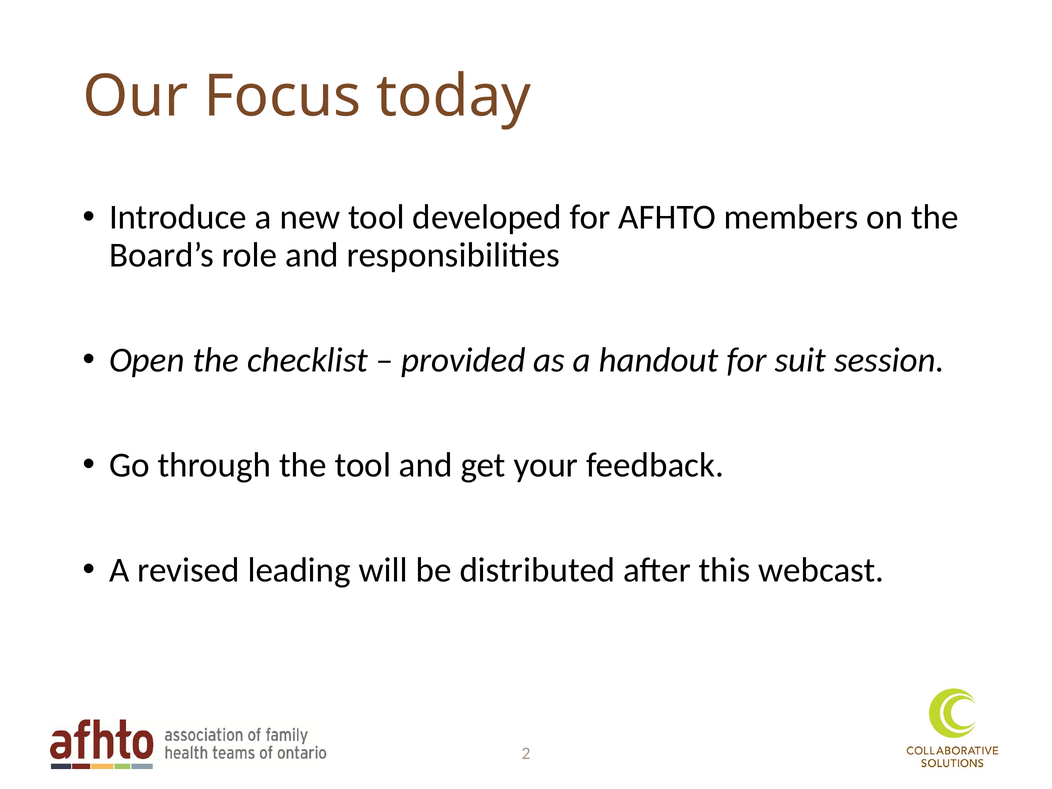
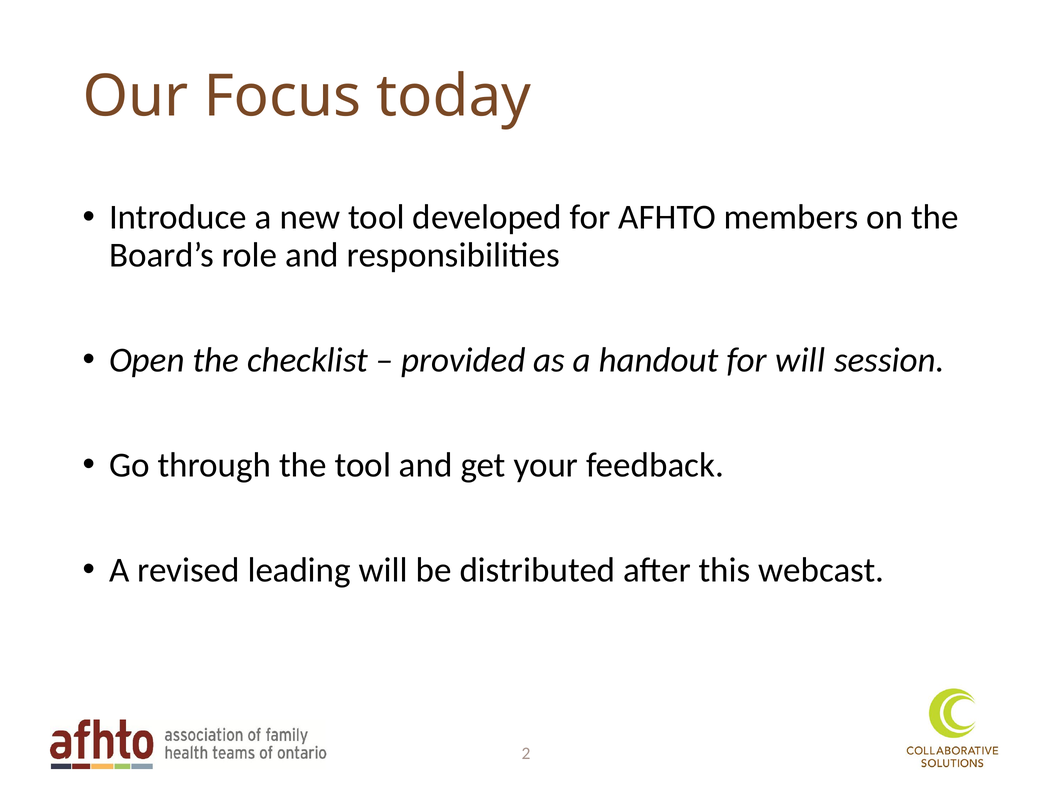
for suit: suit -> will (800, 360)
